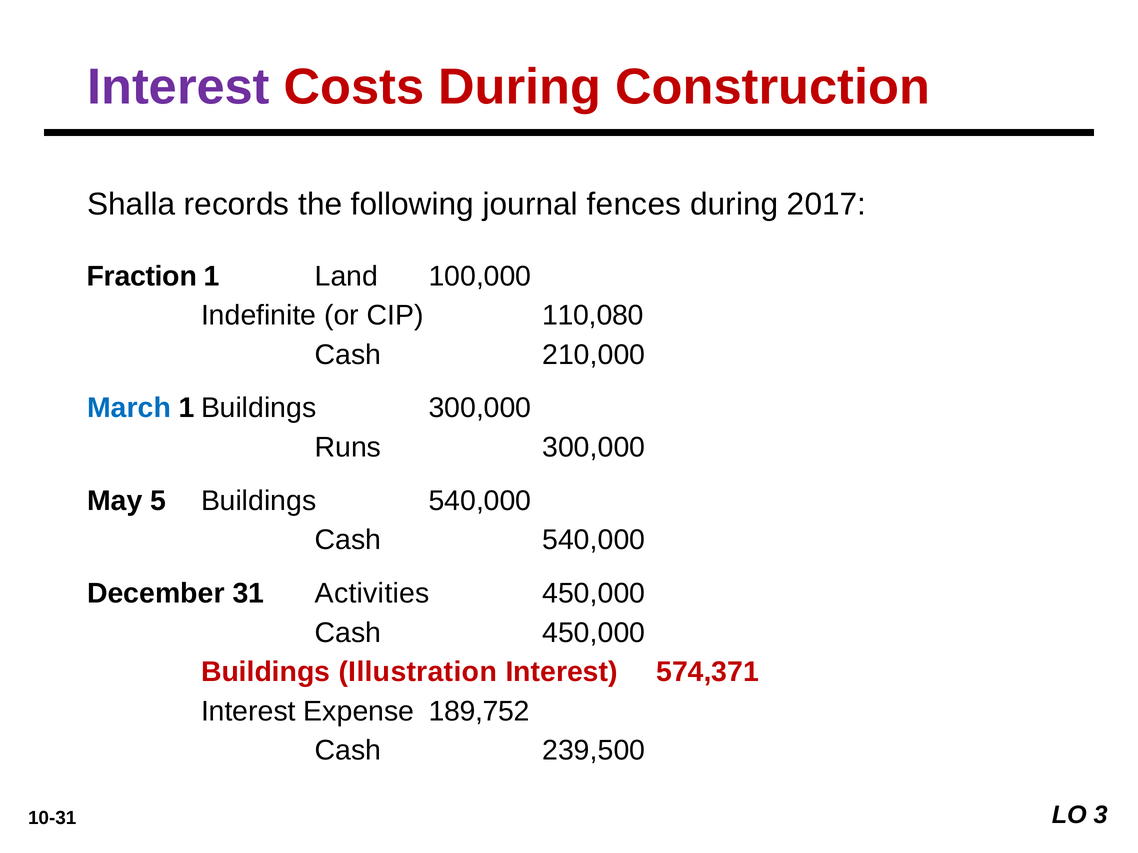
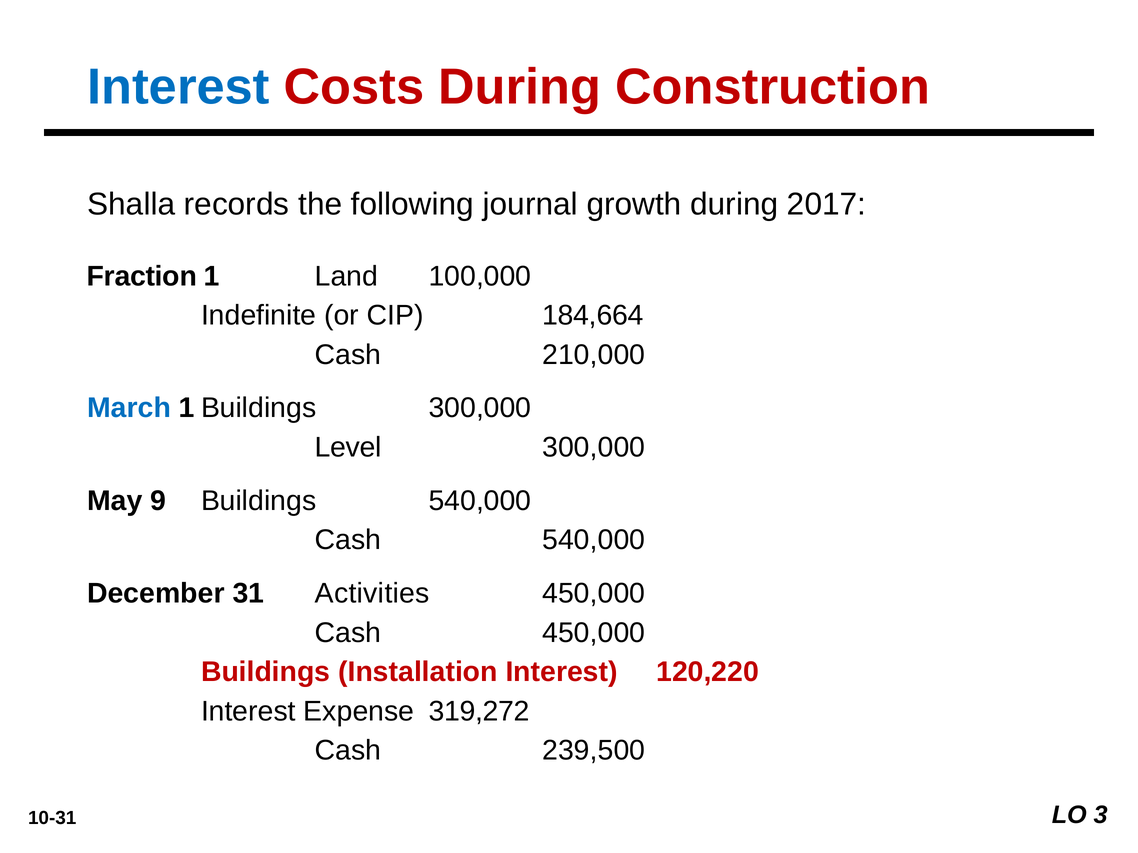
Interest colour: purple -> blue (178, 87)
fences: fences -> growth (634, 205)
110,080: 110,080 -> 184,664 (593, 316)
Runs: Runs -> Level (348, 448)
5: 5 -> 9 (158, 501)
Illustration: Illustration -> Installation (418, 672)
574,371: 574,371 -> 120,220 (708, 672)
189,752: 189,752 -> 319,272 (479, 712)
